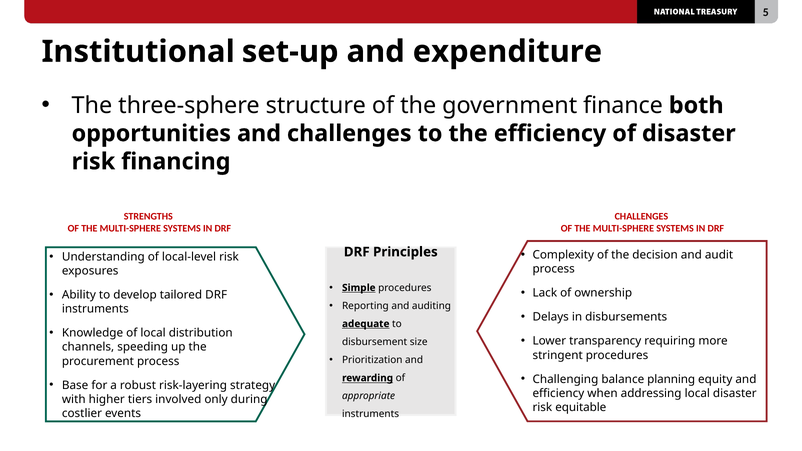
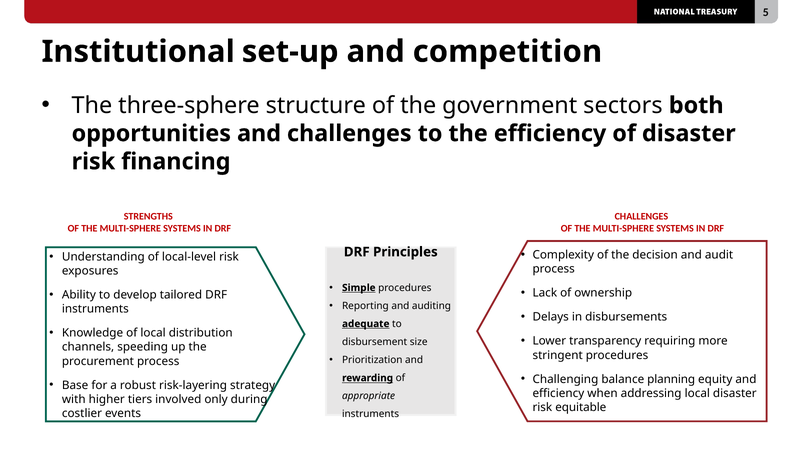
expenditure: expenditure -> competition (507, 52)
finance: finance -> sectors (623, 105)
